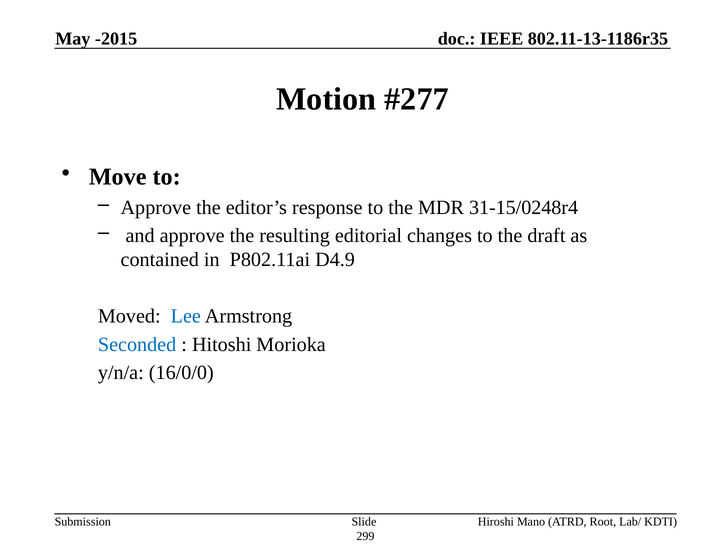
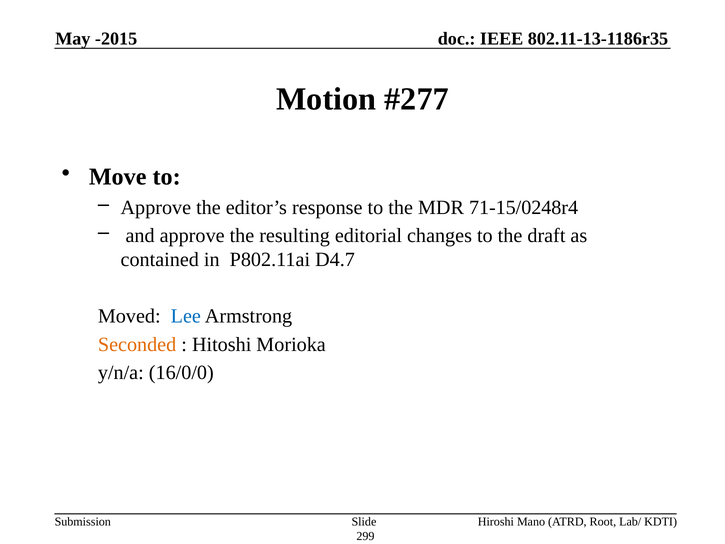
31-15/0248r4: 31-15/0248r4 -> 71-15/0248r4 (524, 207)
D4.9: D4.9 -> D4.7 (335, 260)
Seconded colour: blue -> orange (137, 344)
